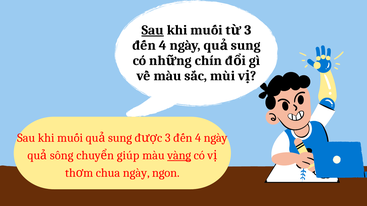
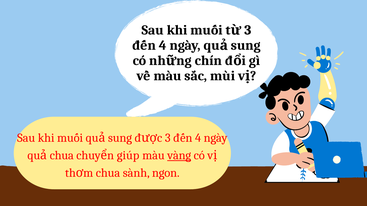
Sau underline: present -> none (153, 30)
sống: sống -> chua (62, 156)
chua ngày: ngày -> sành (136, 173)
